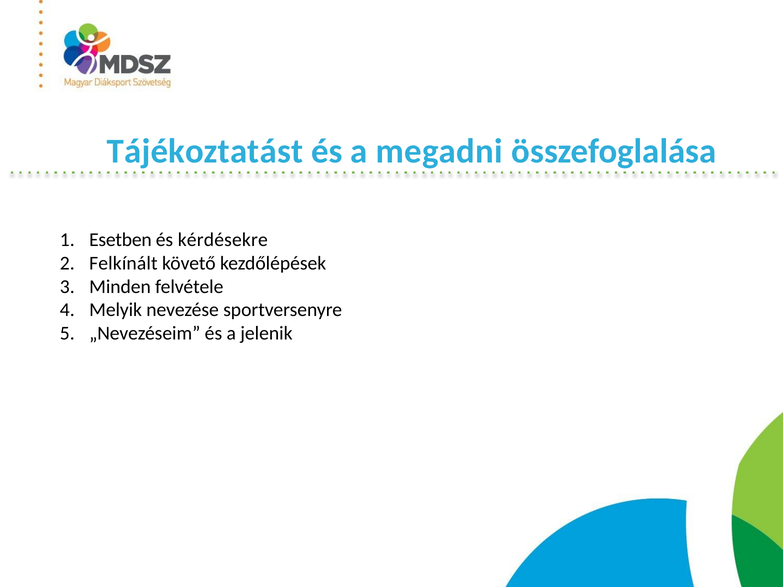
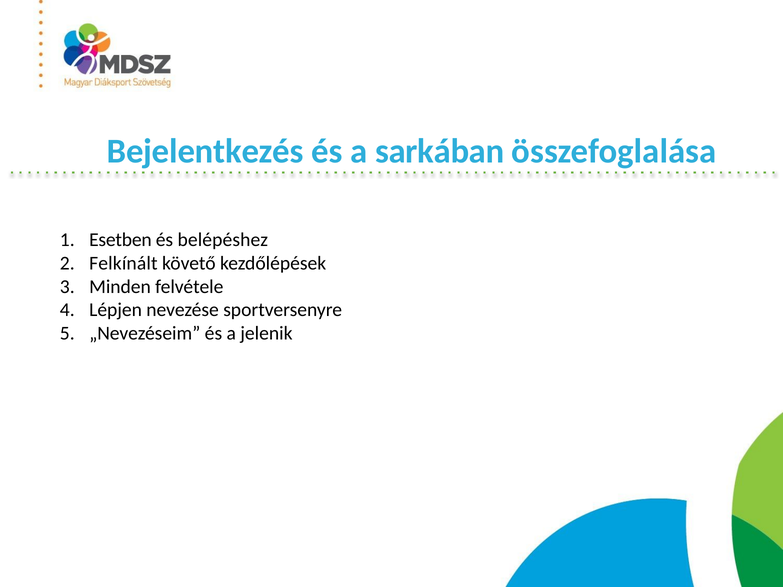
Tájékoztatást: Tájékoztatást -> Bejelentkezés (205, 151)
megadni: megadni -> sarkában (440, 151)
kérdésekre: kérdésekre -> belépéshez (223, 240)
Melyik: Melyik -> Lépjen (116, 310)
